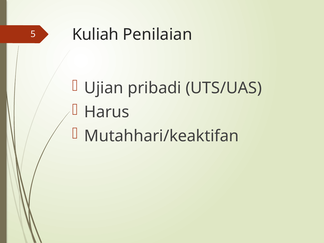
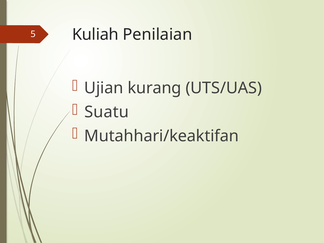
pribadi: pribadi -> kurang (155, 88)
Harus: Harus -> Suatu (107, 112)
